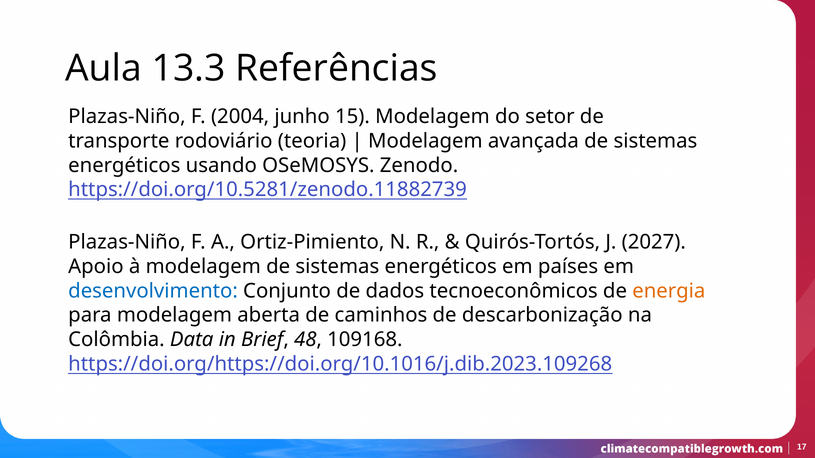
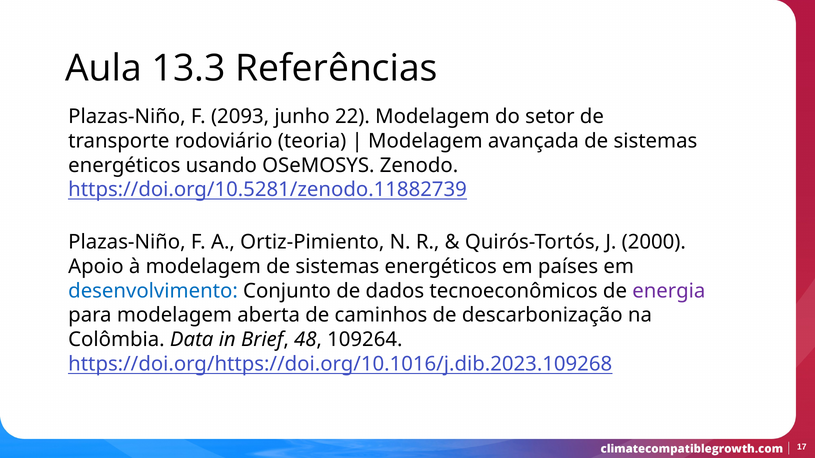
2004: 2004 -> 2093 (240, 117)
15: 15 -> 22 (352, 117)
2027: 2027 -> 2000 (654, 242)
energia colour: orange -> purple (669, 291)
109168: 109168 -> 109264 (365, 340)
